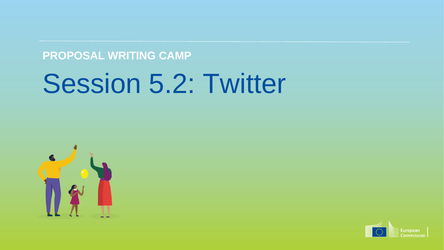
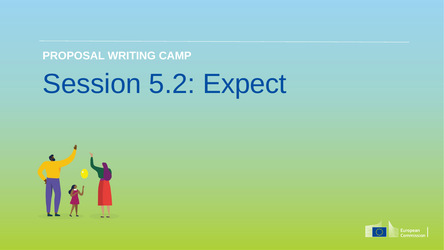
Twitter: Twitter -> Expect (245, 84)
